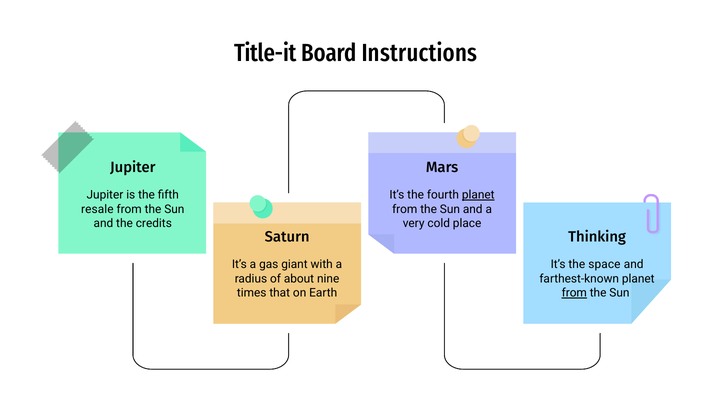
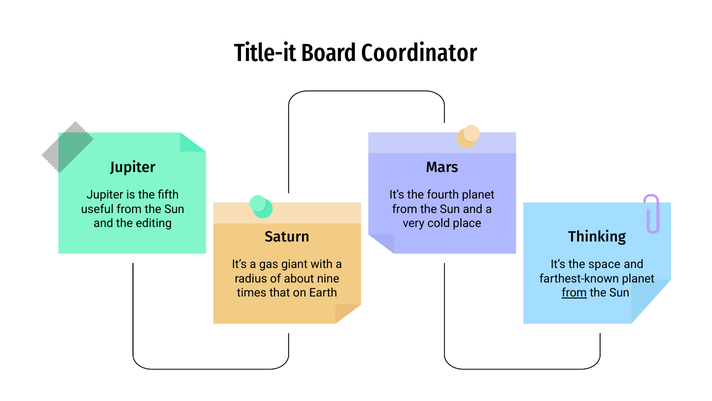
Instructions: Instructions -> Coordinator (419, 53)
planet underline: present -> none (478, 195)
resale: resale -> useful (97, 209)
credits: credits -> editing (154, 223)
